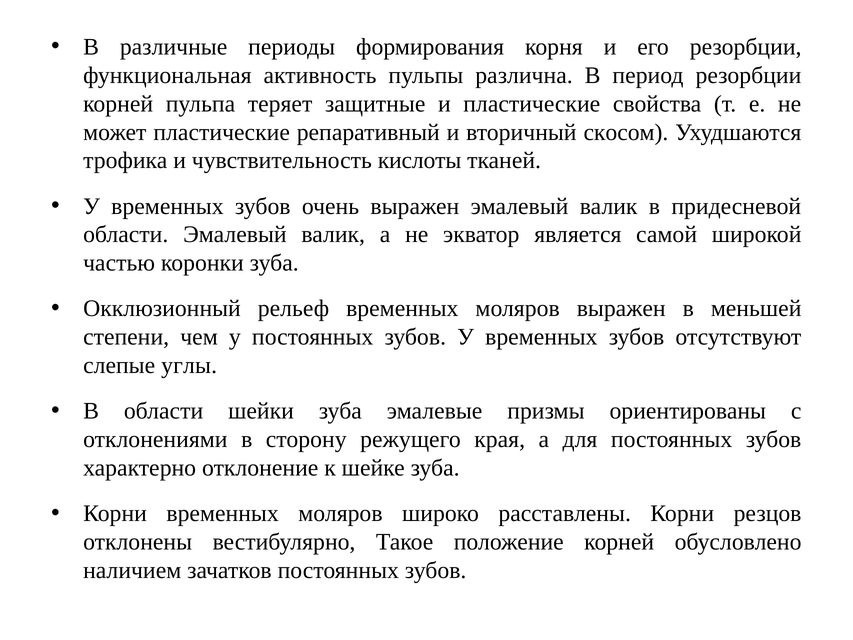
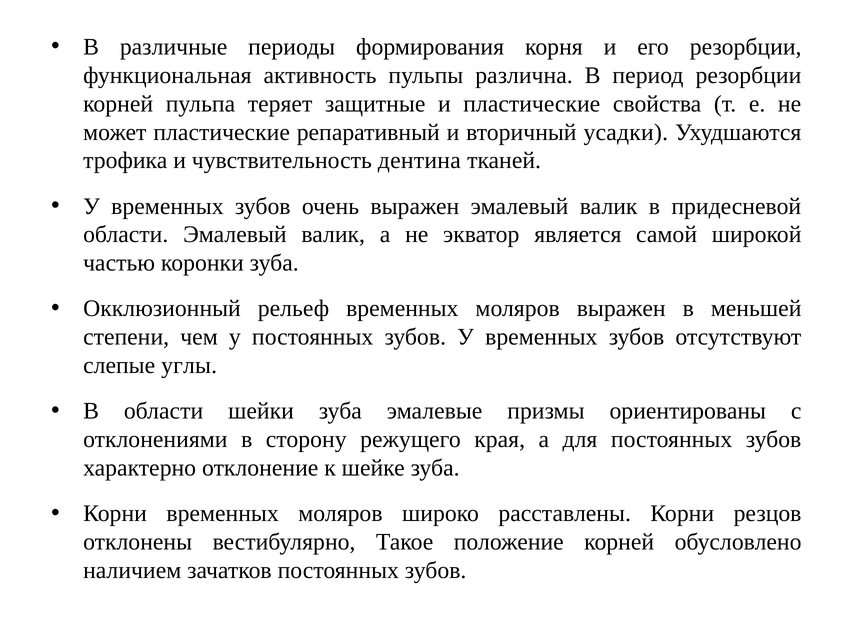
скосом: скосом -> усадки (626, 132)
кислоты: кислоты -> дентина (419, 161)
